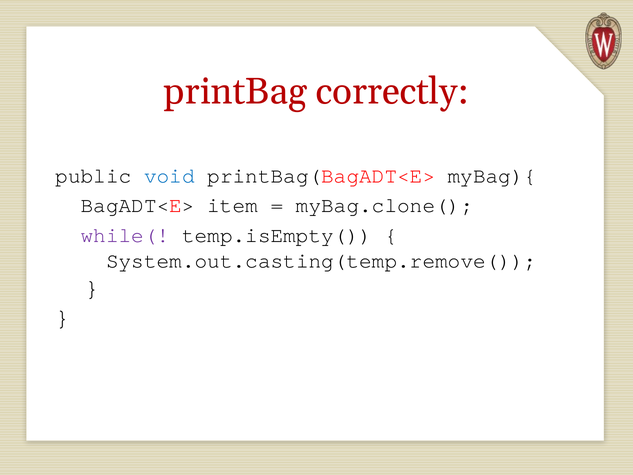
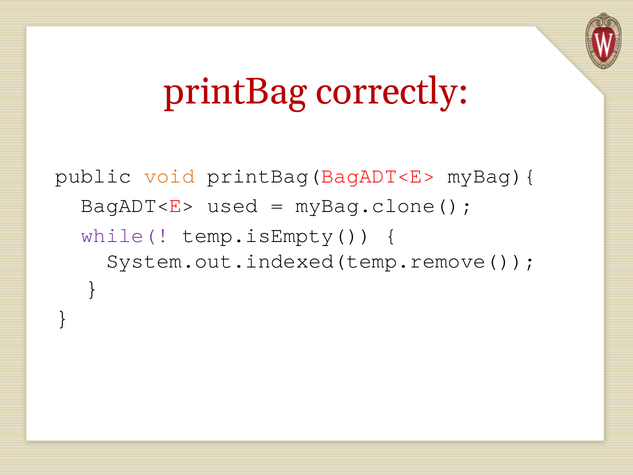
void colour: blue -> orange (169, 175)
item: item -> used (233, 205)
System.out.casting(temp.remove(: System.out.casting(temp.remove( -> System.out.indexed(temp.remove( (321, 261)
